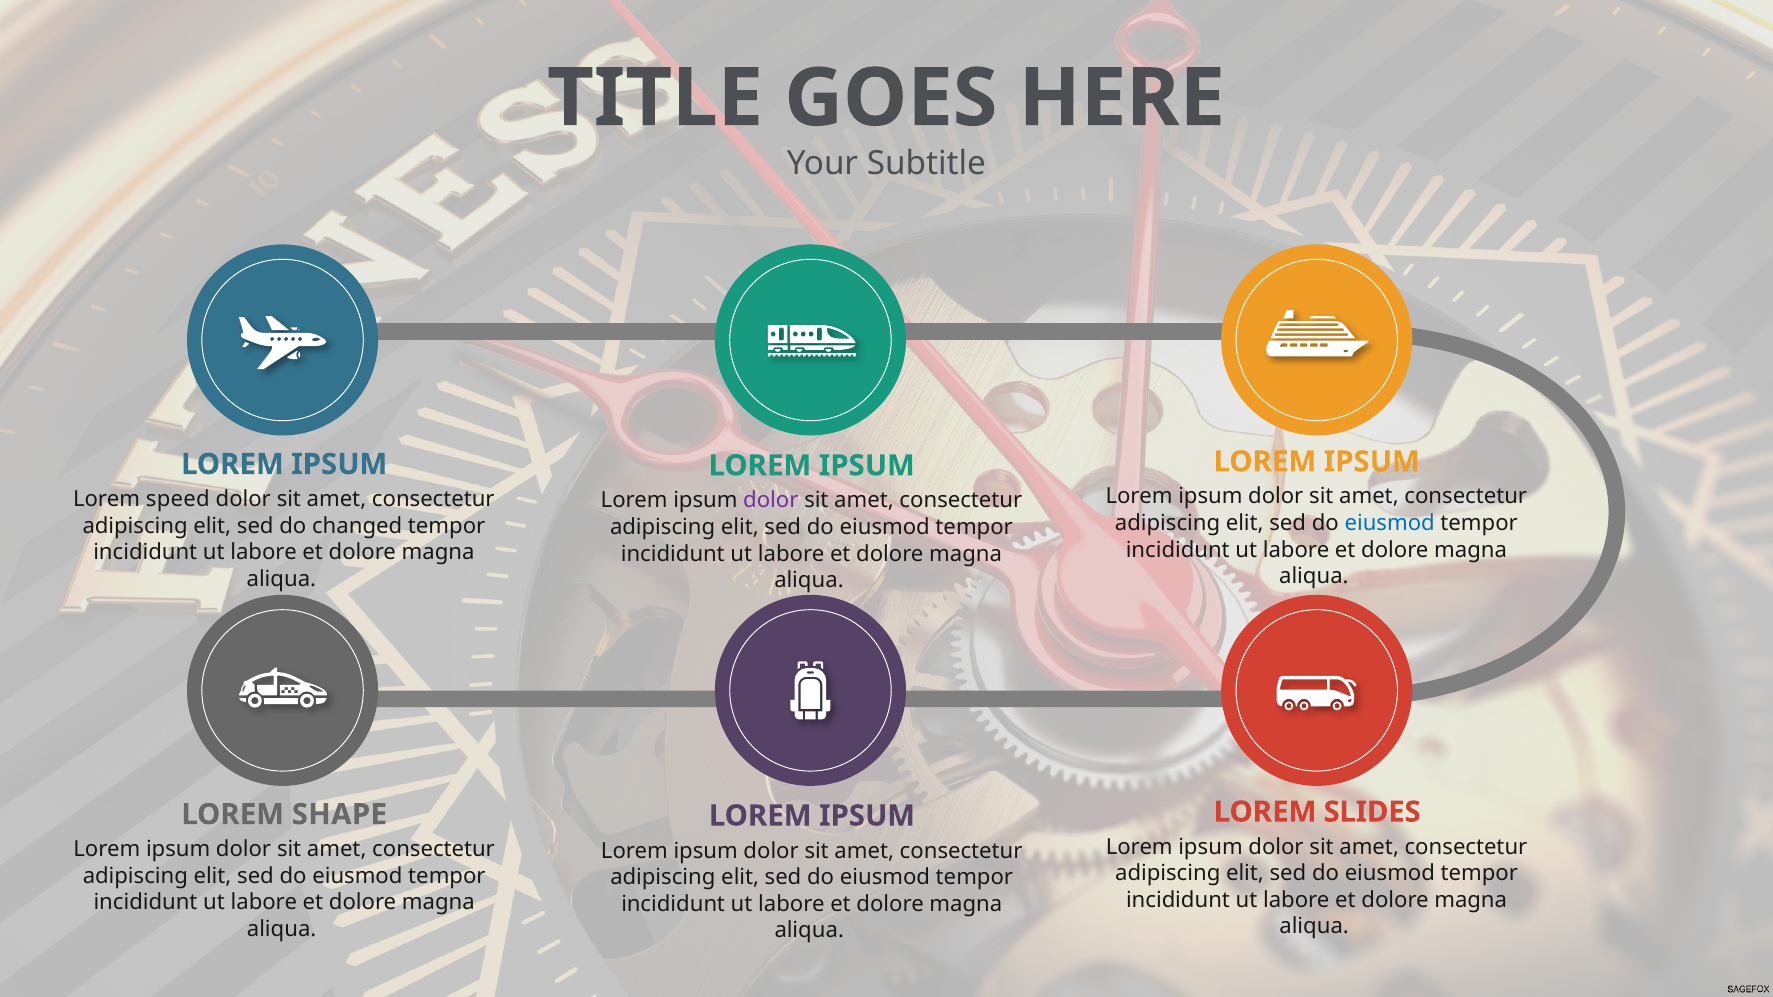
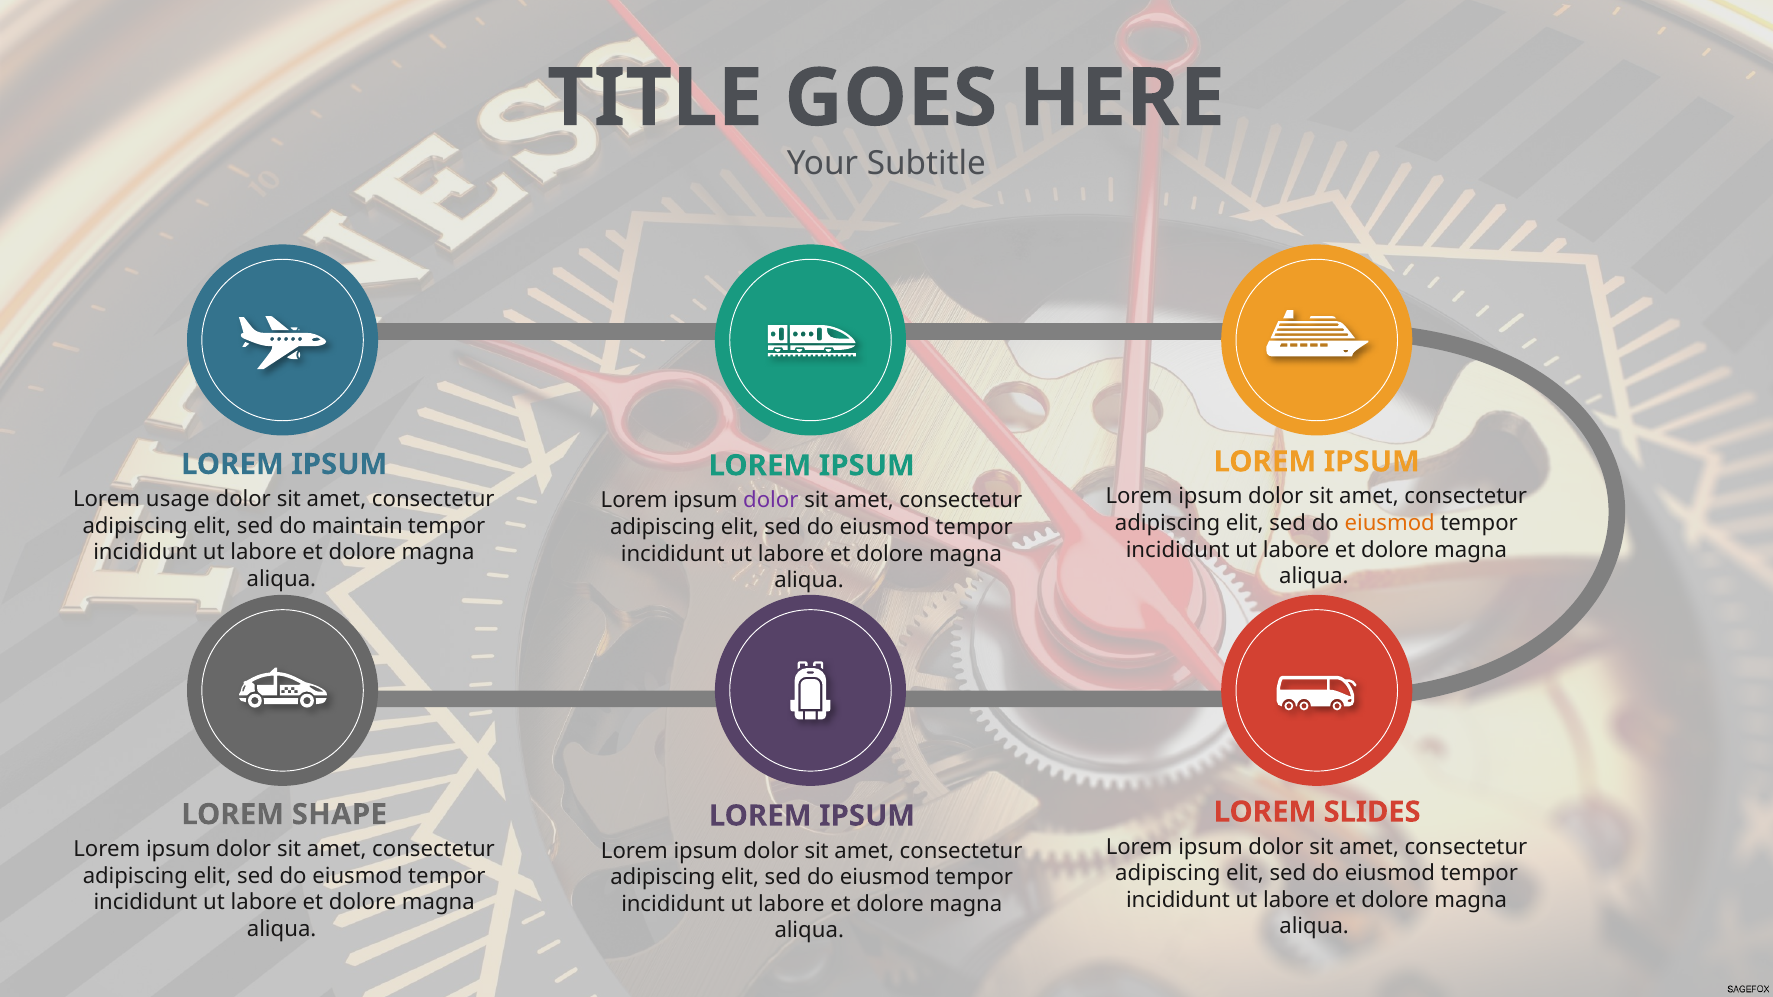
speed: speed -> usage (178, 499)
eiusmod colour: blue -> orange (1390, 523)
changed: changed -> maintain (357, 526)
